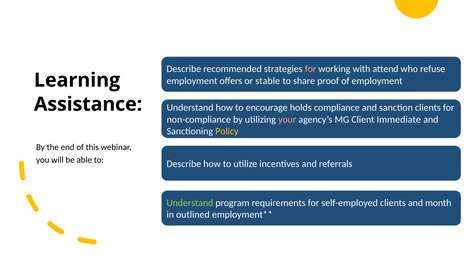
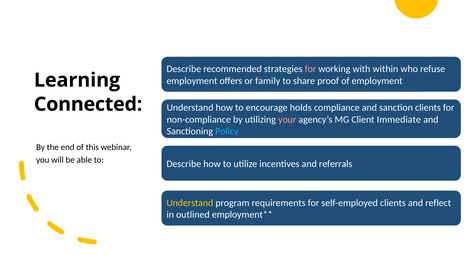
attend: attend -> within (385, 69)
stable: stable -> family (268, 81)
Assistance: Assistance -> Connected (88, 104)
Policy colour: yellow -> light blue (227, 131)
Understand colour: light green -> yellow (190, 203)
month: month -> reflect (438, 203)
